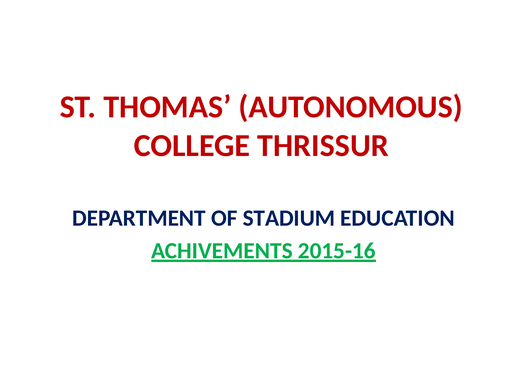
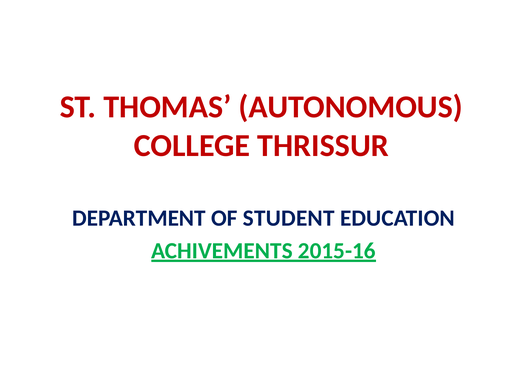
STADIUM: STADIUM -> STUDENT (289, 218)
